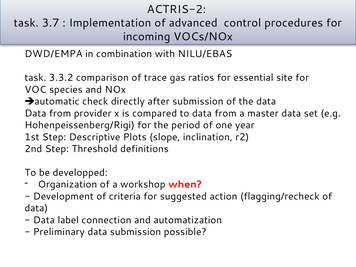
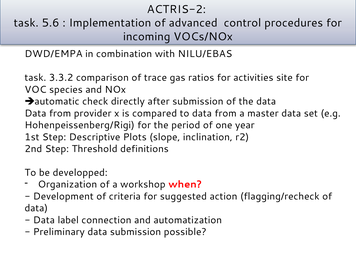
3.7: 3.7 -> 5.6 (51, 23)
essential: essential -> activities (253, 78)
